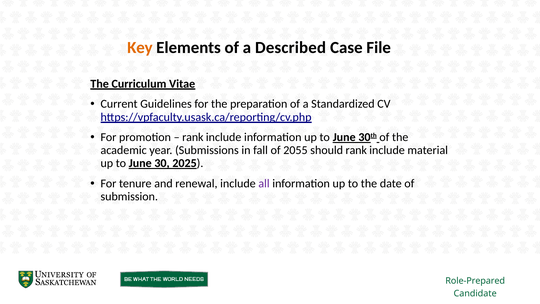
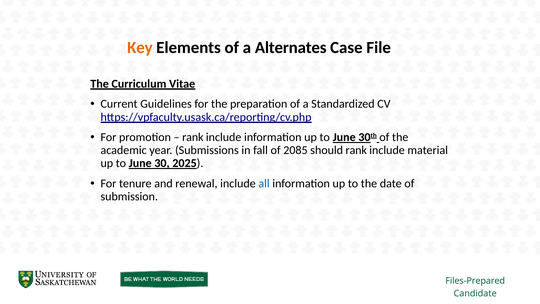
Described: Described -> Alternates (291, 48)
2055: 2055 -> 2085 (295, 150)
all colour: purple -> blue (264, 183)
Role-Prepared: Role-Prepared -> Files-Prepared (475, 281)
